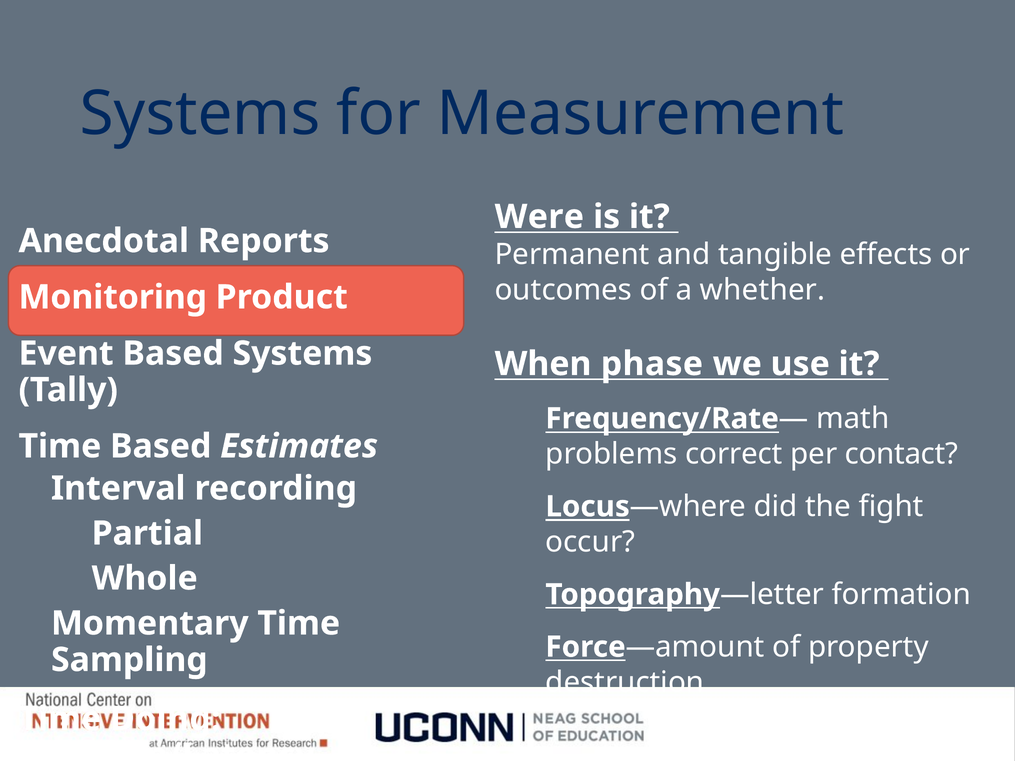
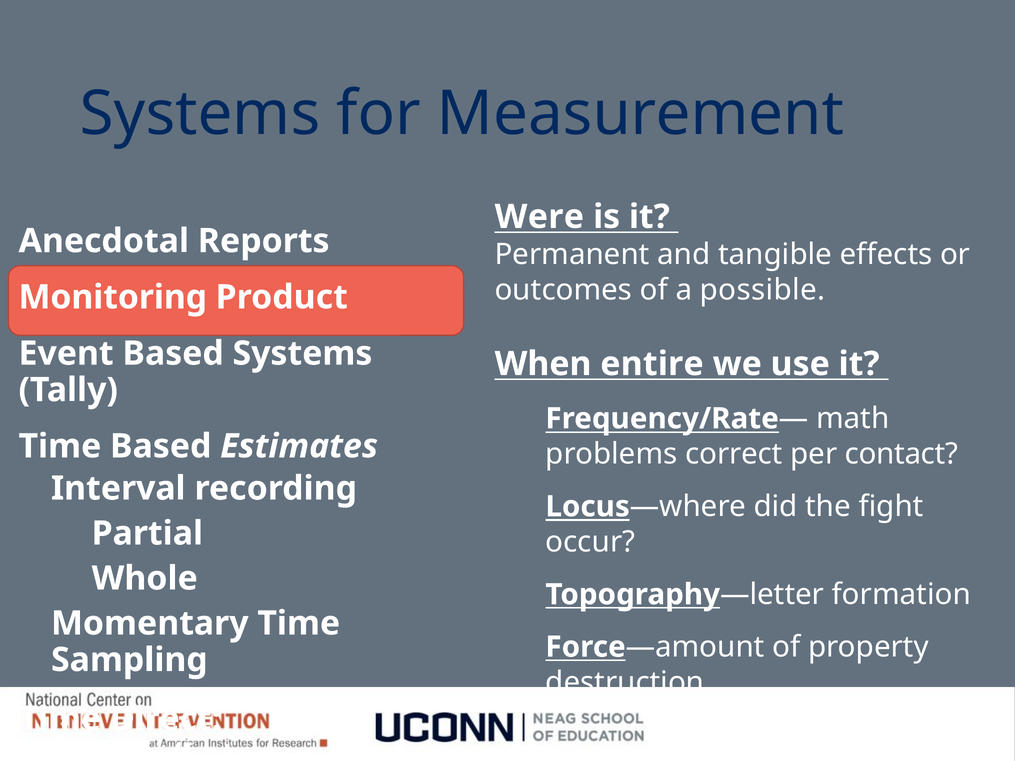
whether: whether -> possible (762, 290)
phase: phase -> entire (652, 364)
Doing: Doing -> Direct (166, 719)
